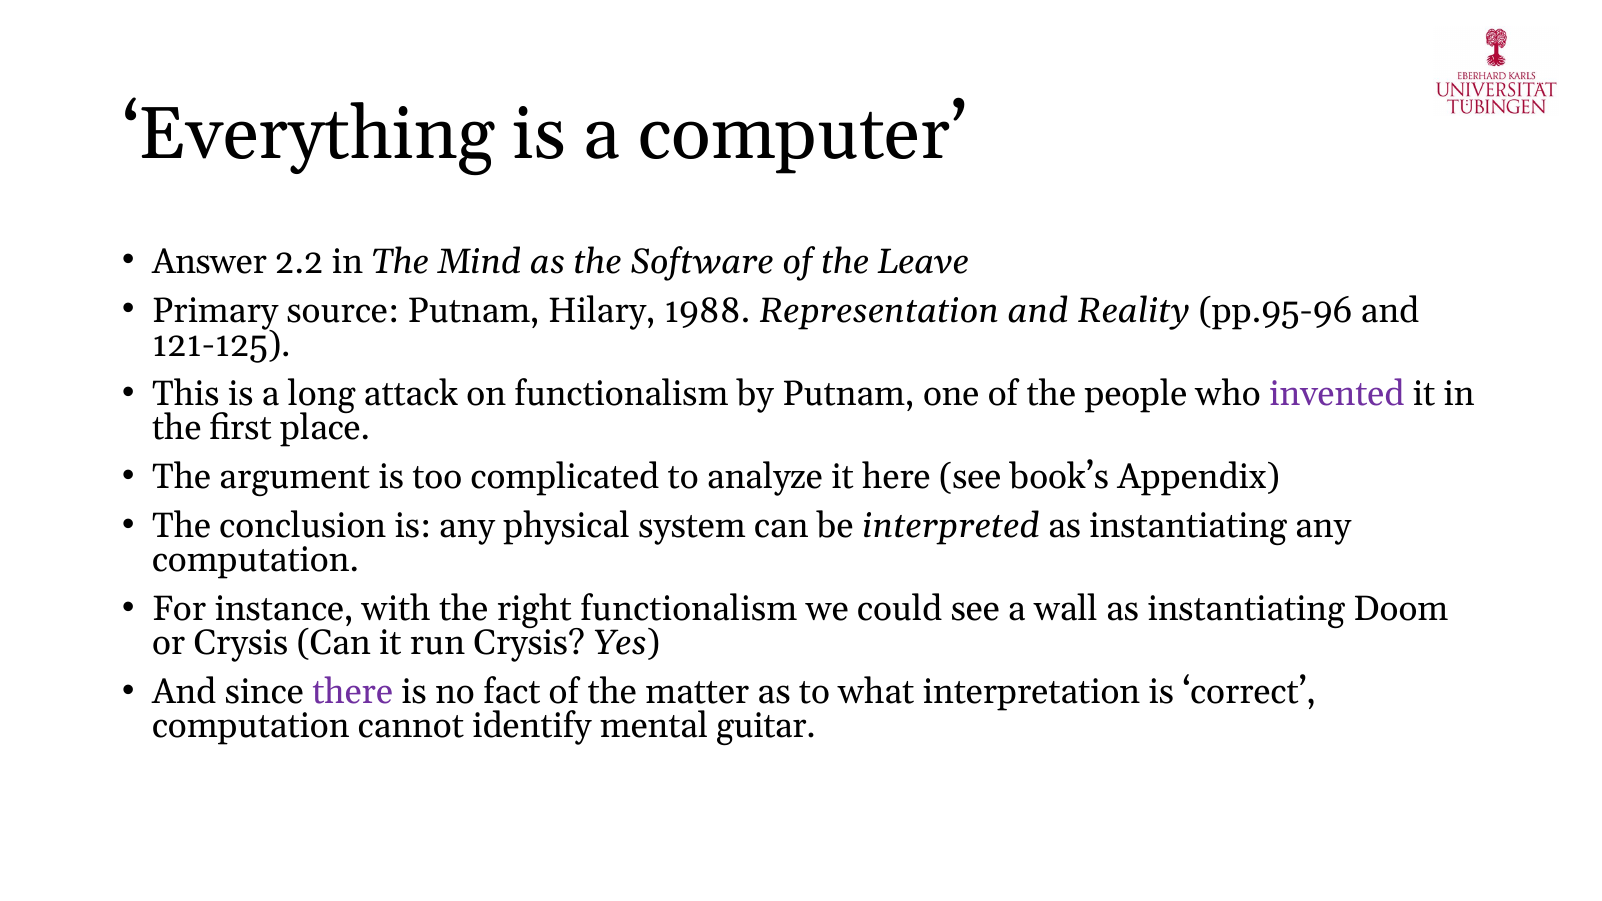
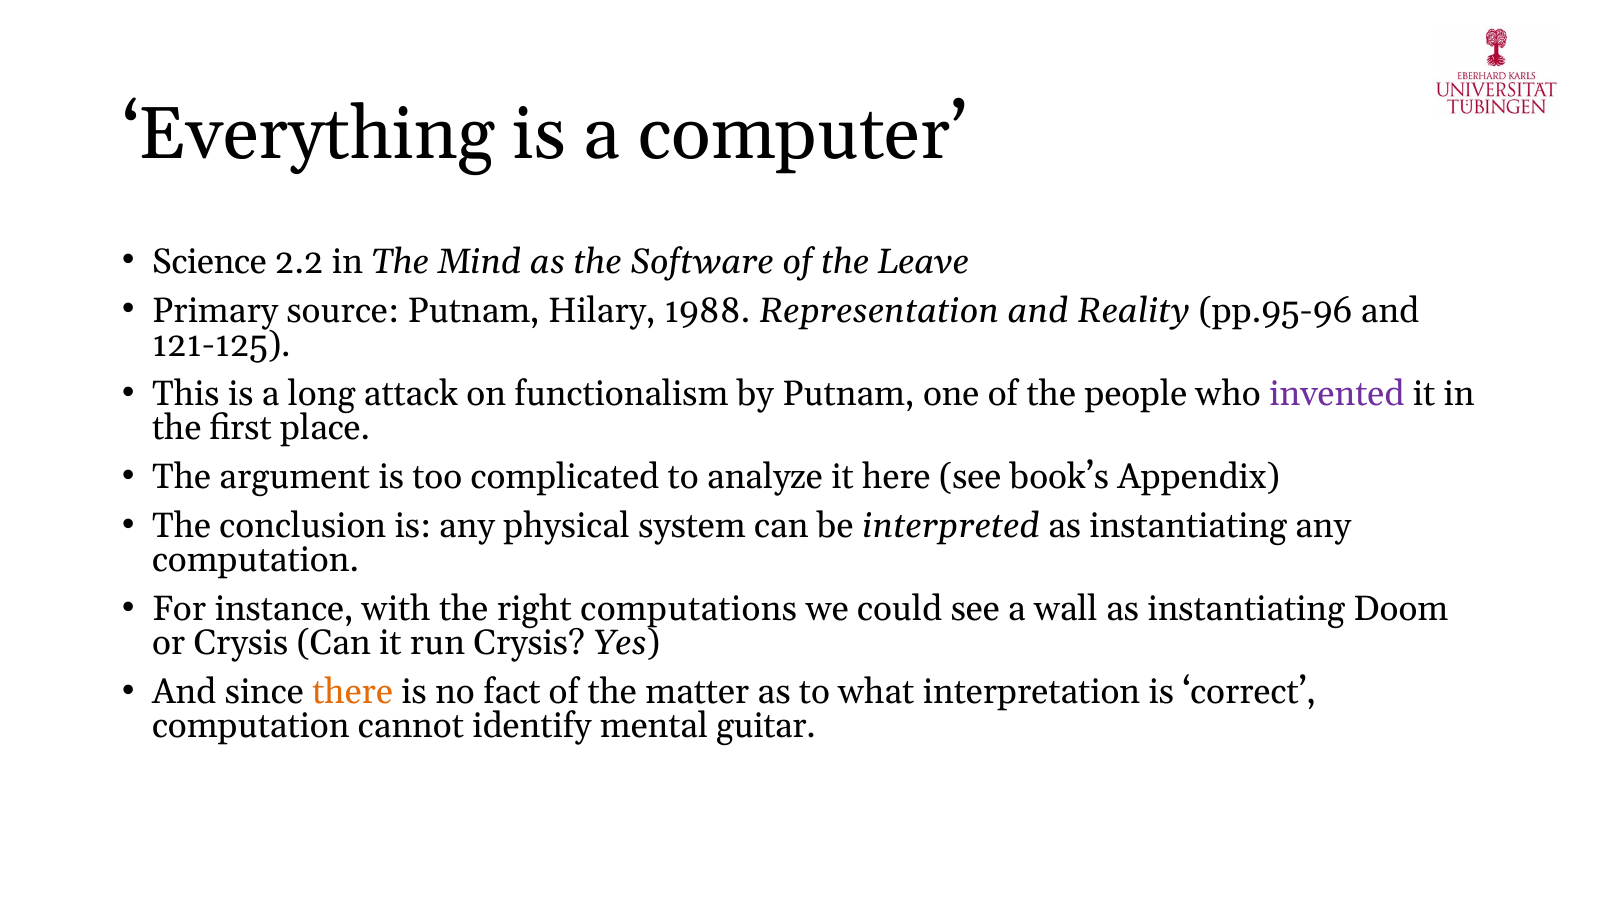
Answer: Answer -> Science (209, 262)
right functionalism: functionalism -> computations (689, 609)
there colour: purple -> orange (353, 692)
